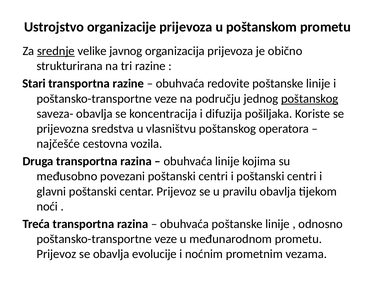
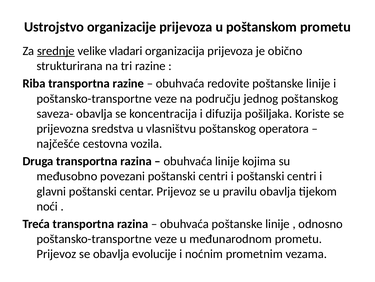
javnog: javnog -> vladari (126, 51)
Stari: Stari -> Riba (34, 83)
poštanskog underline: present -> none (310, 98)
